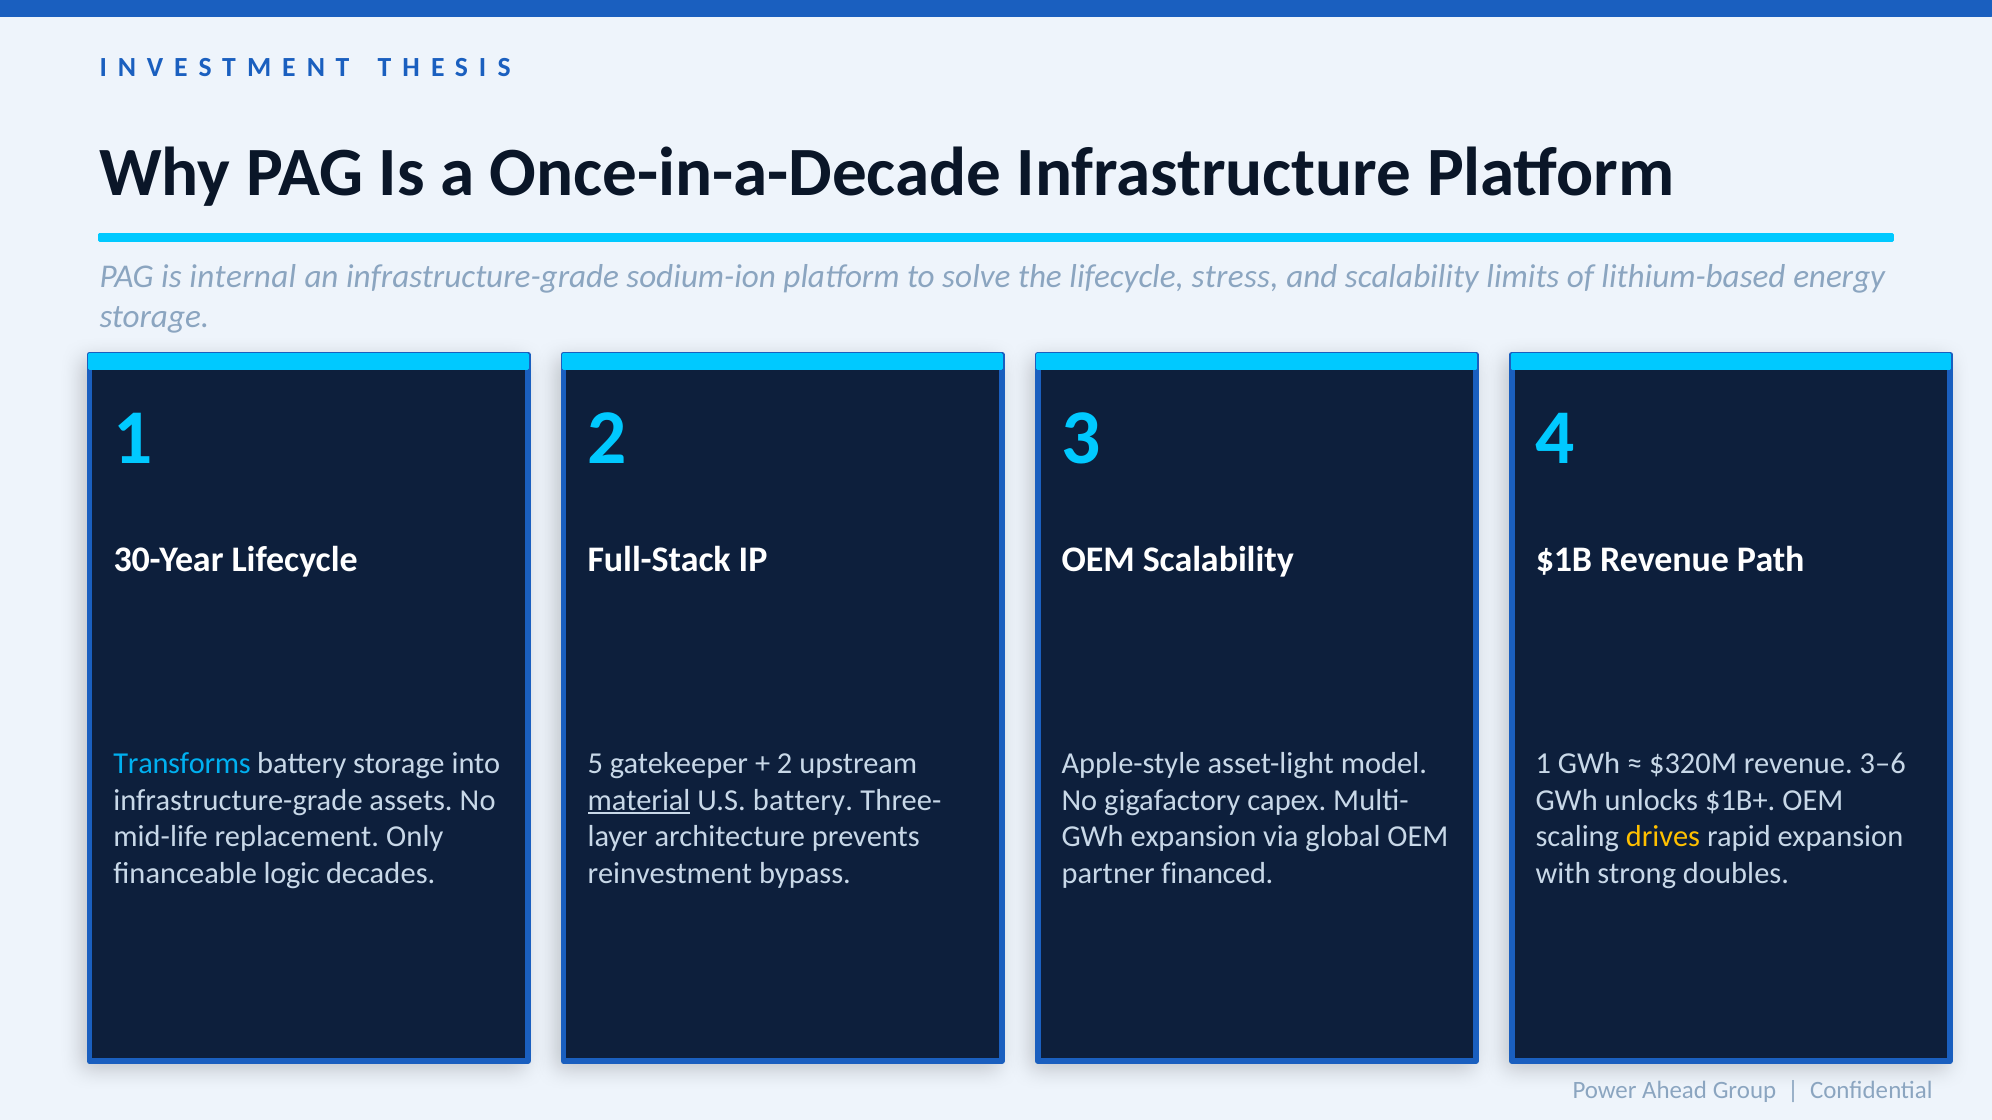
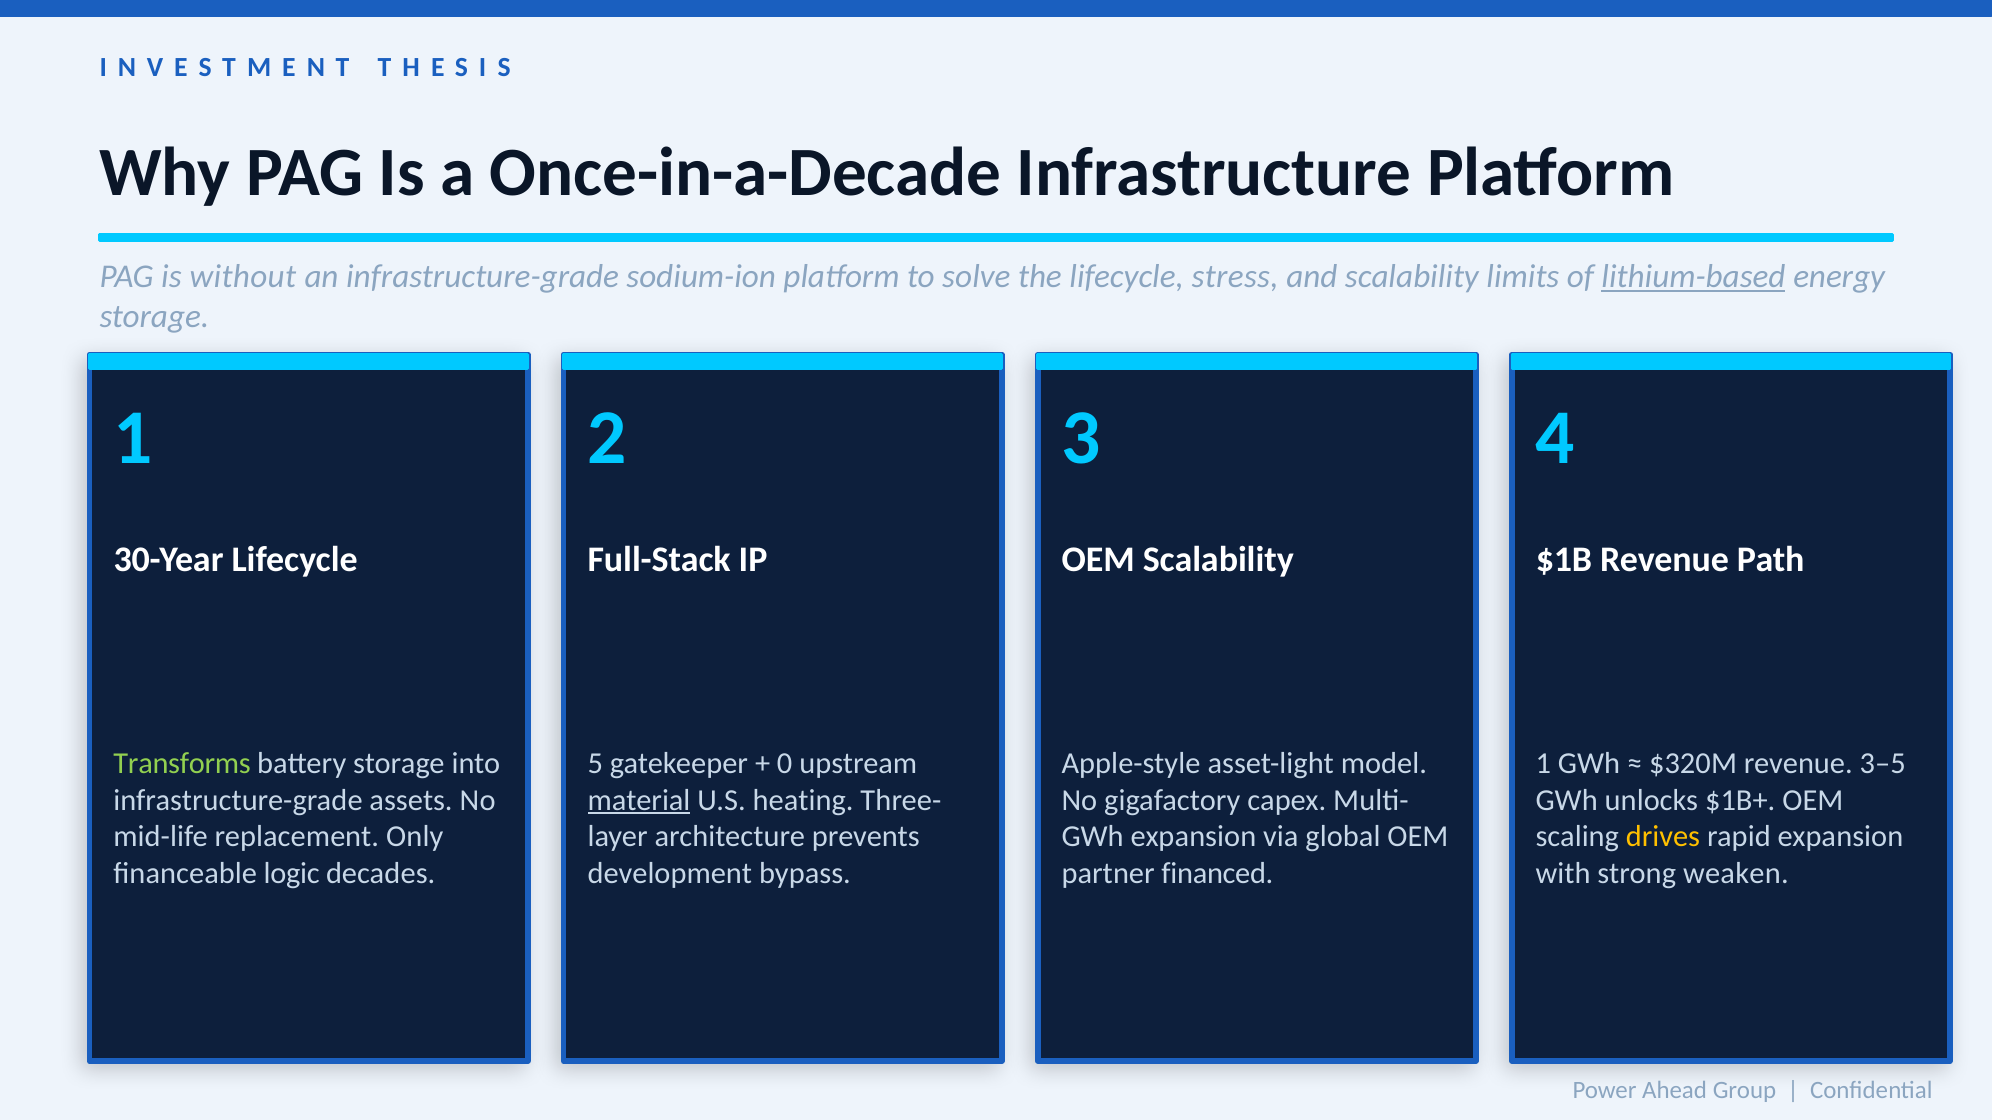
internal: internal -> without (243, 277)
lithium-based underline: none -> present (1693, 277)
Transforms colour: light blue -> light green (182, 764)
2: 2 -> 0 (785, 764)
3–6: 3–6 -> 3–5 (1883, 764)
U.S battery: battery -> heating (803, 800)
reinvestment: reinvestment -> development (670, 874)
doubles: doubles -> weaken (1736, 874)
